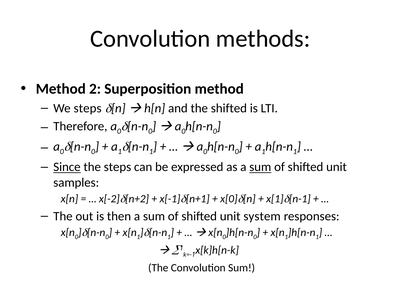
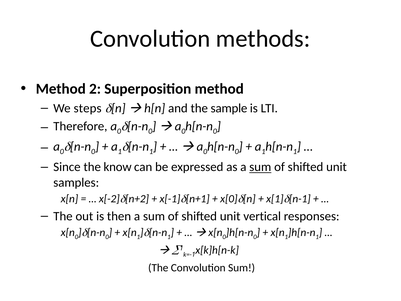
the shifted: shifted -> sample (229, 108)
Since underline: present -> none (67, 167)
the steps: steps -> know (118, 167)
system: system -> vertical (262, 216)
